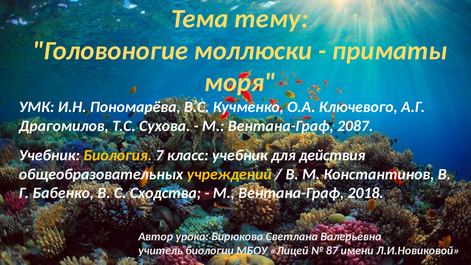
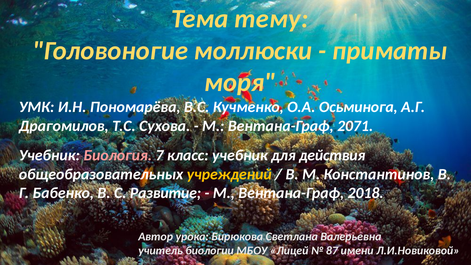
Ключевого: Ключевого -> Осьминога (358, 107)
2087: 2087 -> 2071 (355, 126)
Биология colour: yellow -> pink (118, 155)
Сходства: Сходства -> Развитие (166, 193)
